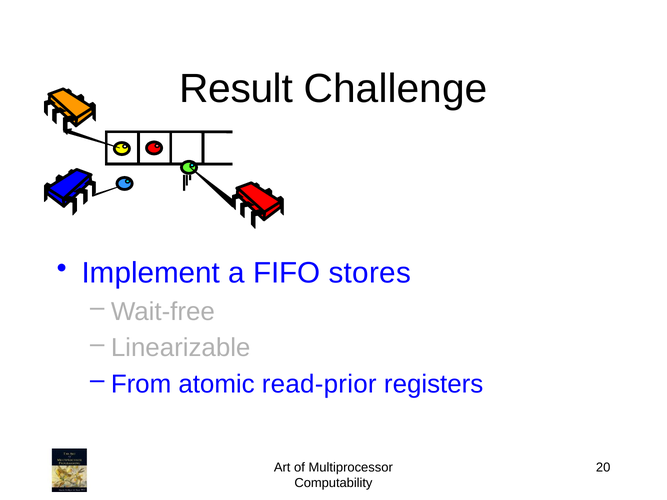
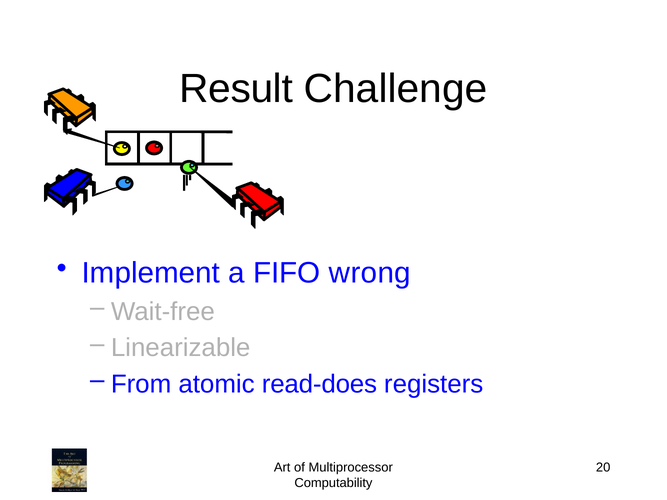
stores: stores -> wrong (370, 273)
read-prior: read-prior -> read-does (319, 384)
